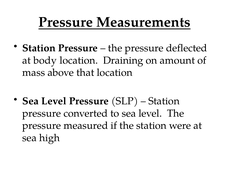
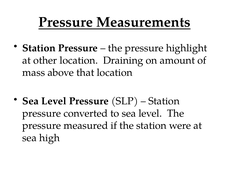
deflected: deflected -> highlight (187, 48)
body: body -> other (45, 60)
